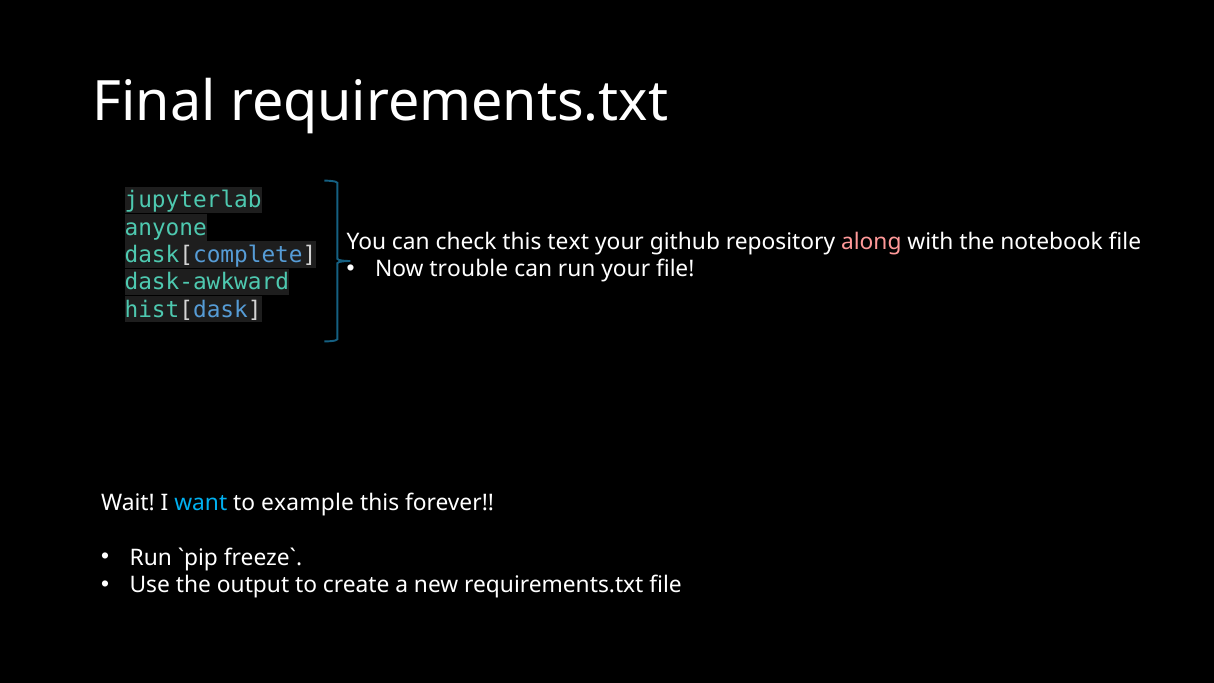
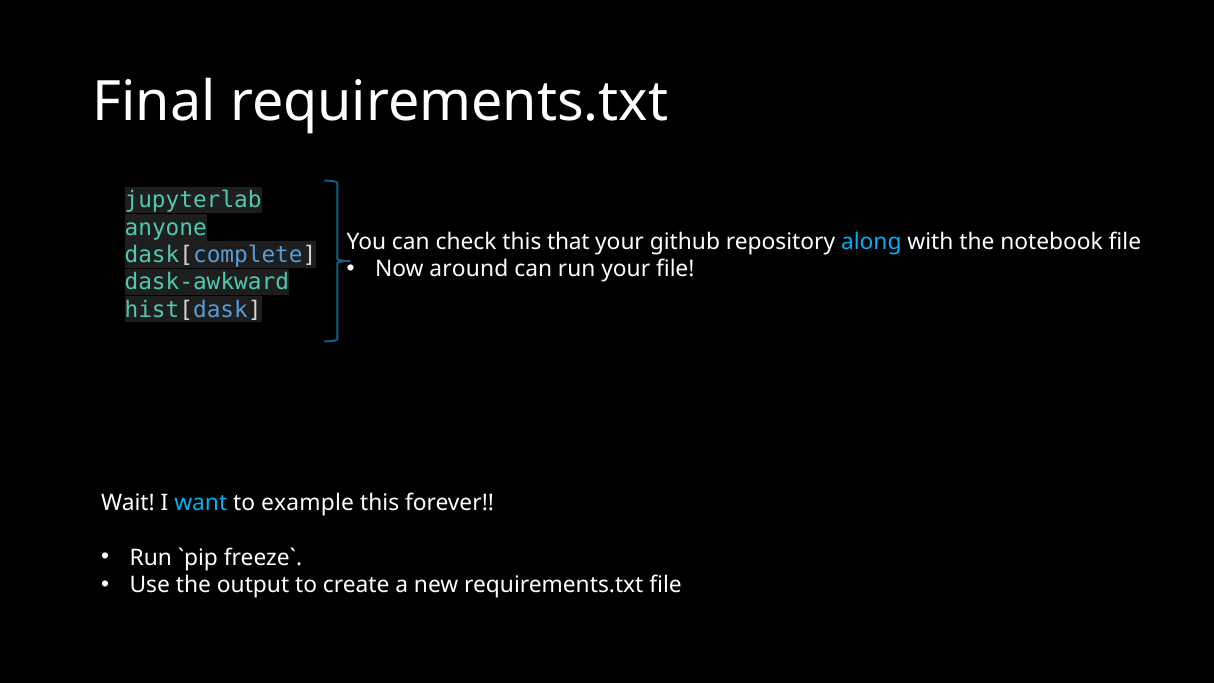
text: text -> that (568, 242)
along colour: pink -> light blue (871, 242)
trouble: trouble -> around (469, 269)
